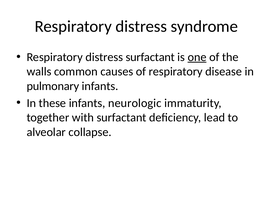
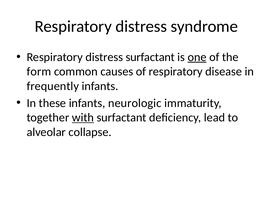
walls: walls -> form (39, 72)
pulmonary: pulmonary -> frequently (53, 86)
with underline: none -> present (83, 118)
